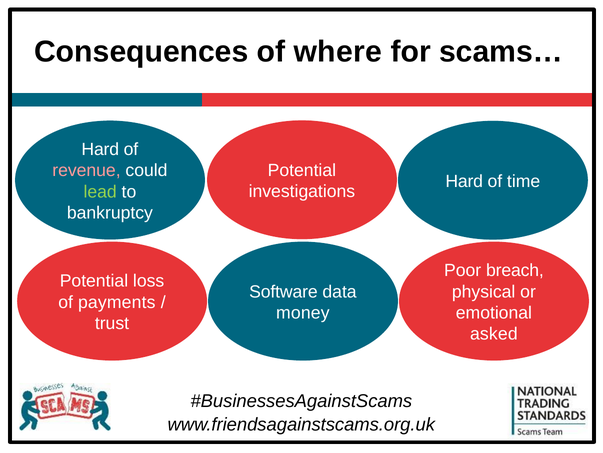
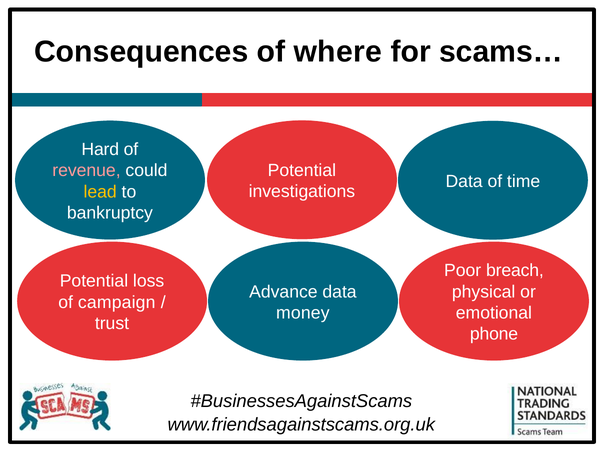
Hard: Hard -> Data (464, 181)
lead colour: light green -> yellow (100, 191)
Software: Software -> Advance (283, 291)
payments: payments -> campaign (117, 302)
asked: asked -> phone (494, 333)
